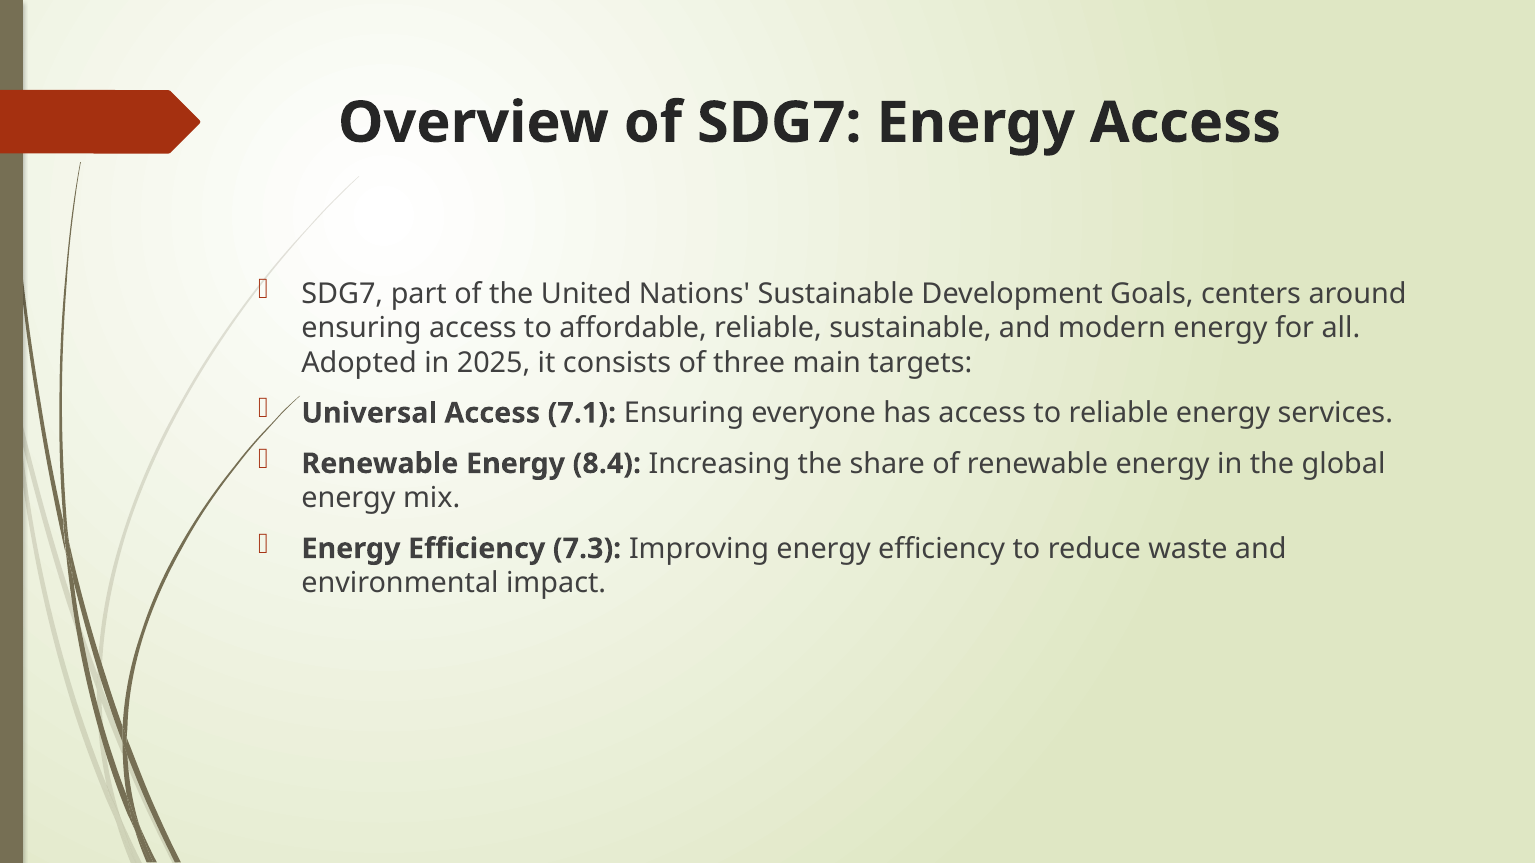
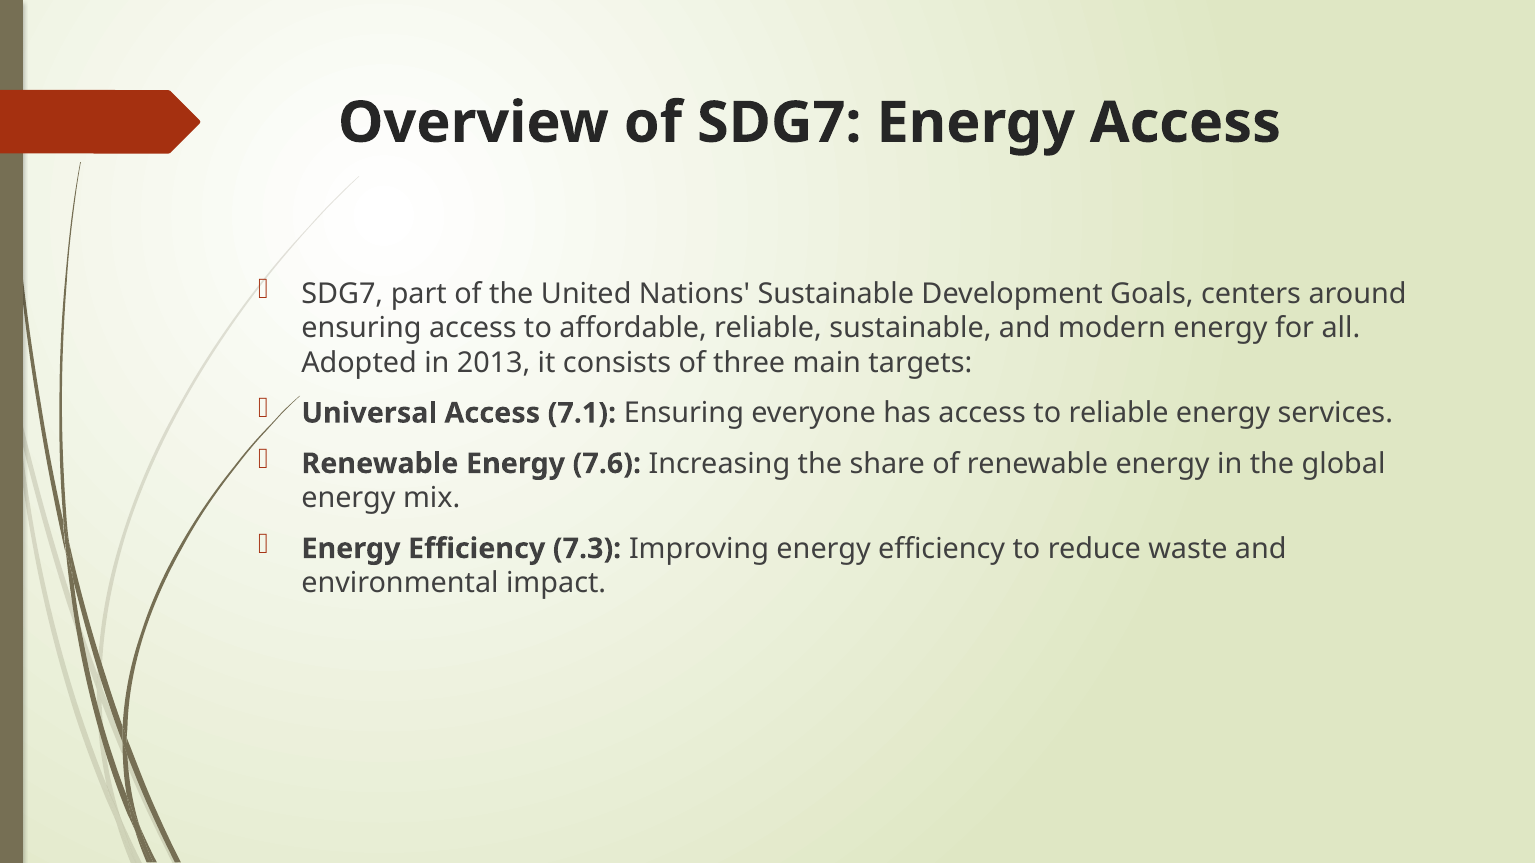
2025: 2025 -> 2013 (494, 363)
8.4: 8.4 -> 7.6 (607, 464)
